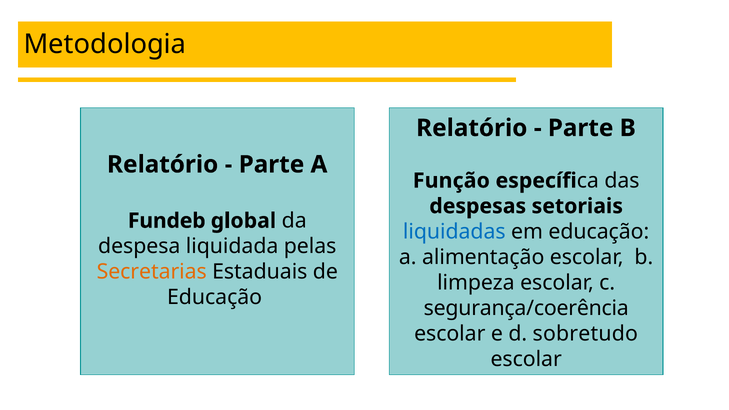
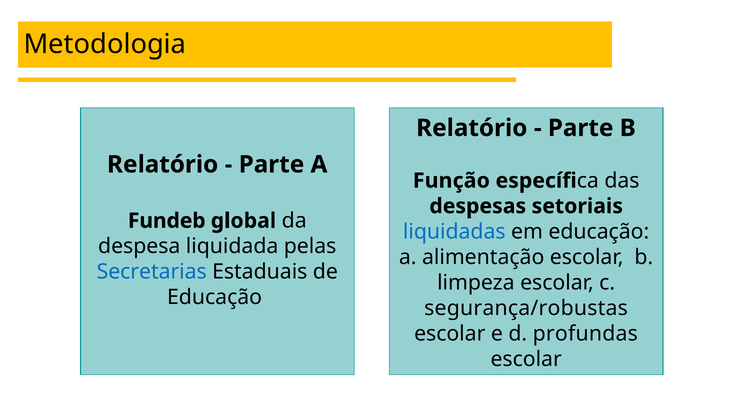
Secretarias colour: orange -> blue (152, 272)
segurança/coerência: segurança/coerência -> segurança/robustas (526, 308)
sobretudo: sobretudo -> profundas (585, 334)
